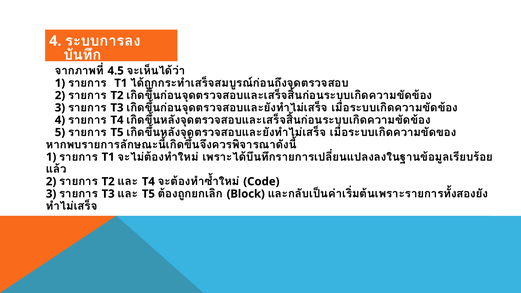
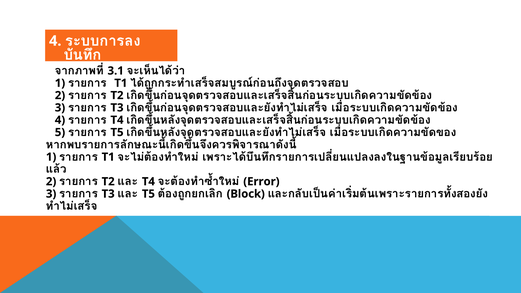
4.5: 4.5 -> 3.1 (116, 71)
Code: Code -> Error (261, 182)
